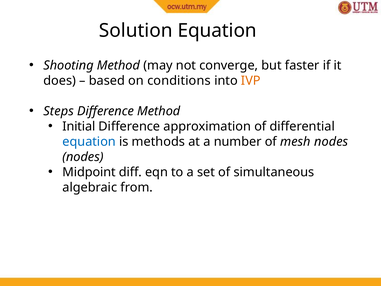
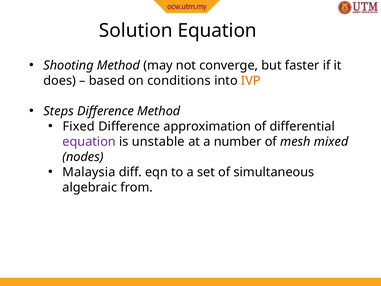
Initial: Initial -> Fixed (79, 126)
equation colour: blue -> purple (89, 142)
methods: methods -> unstable (158, 142)
mesh nodes: nodes -> mixed (331, 142)
Midpoint: Midpoint -> Malaysia (89, 172)
